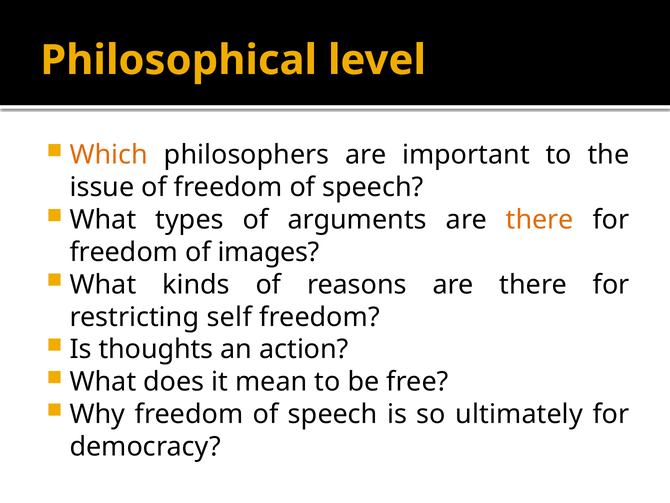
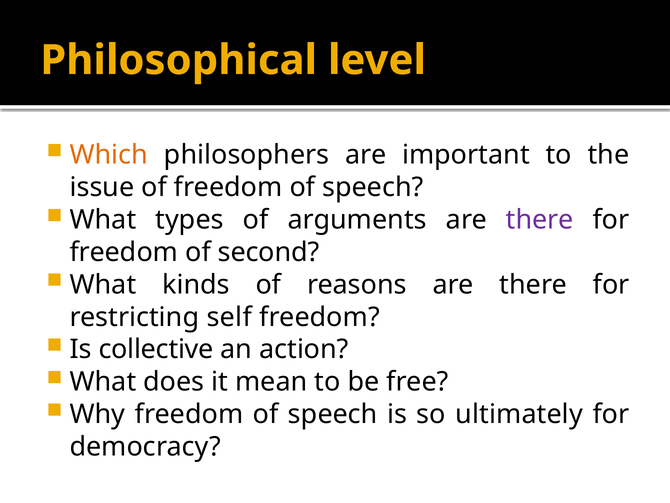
there colour: orange -> purple (540, 220)
images: images -> second (269, 252)
thoughts: thoughts -> collective (156, 349)
